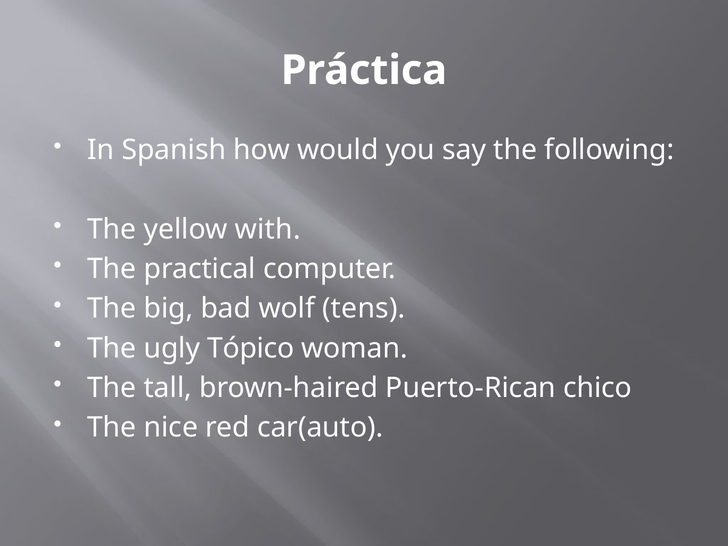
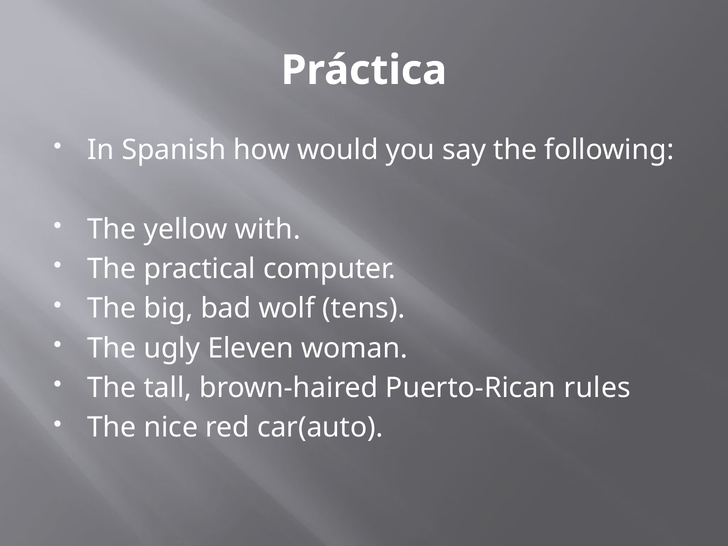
Tópico: Tópico -> Eleven (251, 348)
chico: chico -> rules (597, 388)
